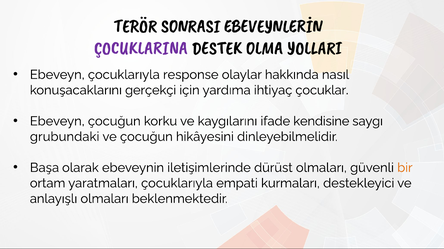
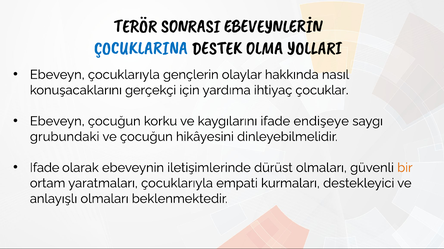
ÇOCUKLARINA colour: purple -> blue (141, 48)
response: response -> gençlerin (191, 75)
kendisine: kendisine -> endişeye (321, 122)
Başa: Başa -> Ifade (45, 168)
